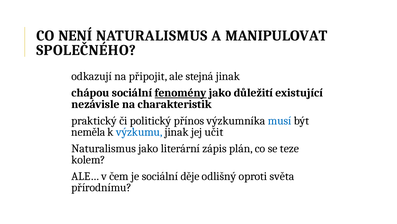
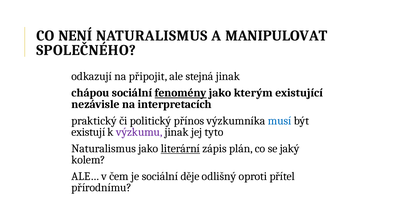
důležití: důležití -> kterým (253, 93)
charakteristik: charakteristik -> interpretacích (175, 104)
neměla: neměla -> existují (88, 132)
výzkumu colour: blue -> purple (139, 132)
učit: učit -> tyto (214, 132)
literární underline: none -> present (180, 148)
teze: teze -> jaký (290, 148)
světa: světa -> přítel (282, 176)
